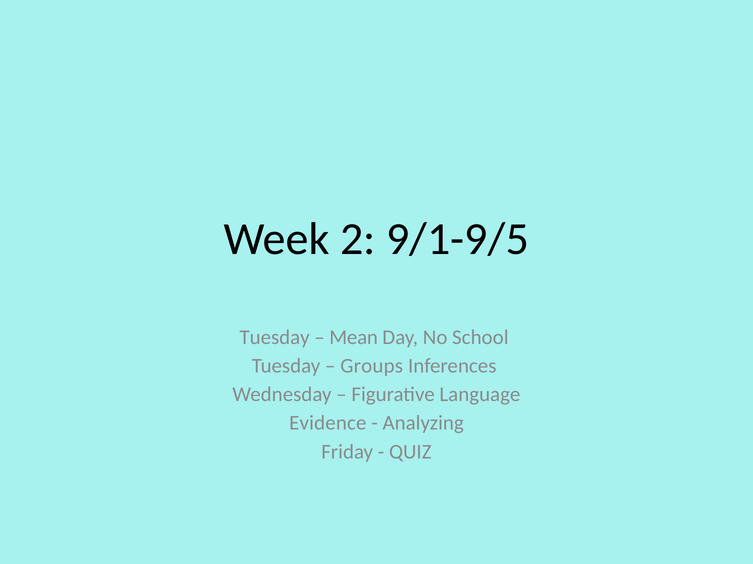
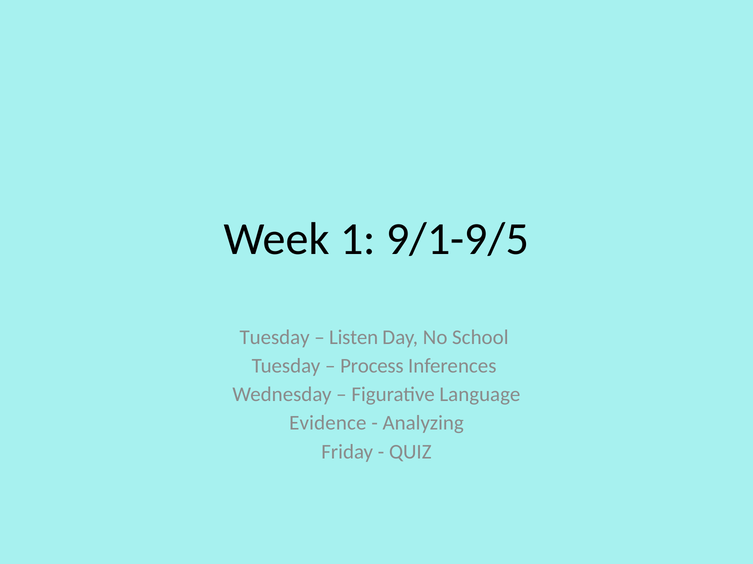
2: 2 -> 1 (358, 239)
Mean: Mean -> Listen (354, 338)
Groups: Groups -> Process (372, 366)
